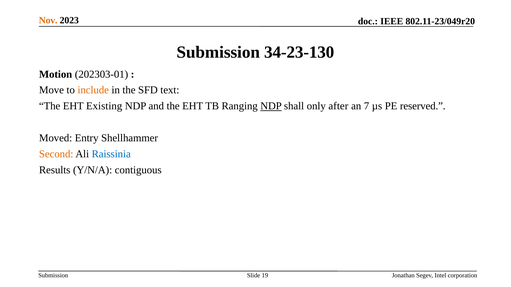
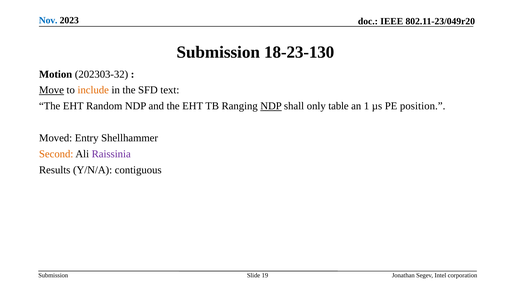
Nov colour: orange -> blue (48, 20)
34-23-130: 34-23-130 -> 18-23-130 (299, 52)
202303-01: 202303-01 -> 202303-32 (102, 74)
Move underline: none -> present (51, 90)
Existing: Existing -> Random (104, 106)
after: after -> table (339, 106)
7: 7 -> 1 (367, 106)
reserved: reserved -> position (423, 106)
Raissinia colour: blue -> purple (111, 154)
